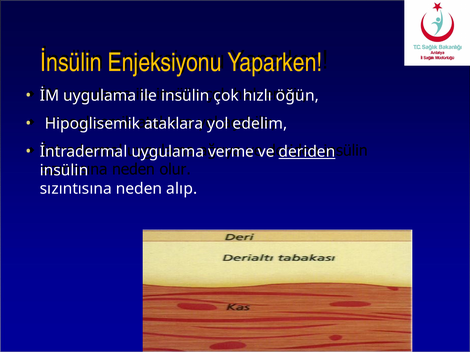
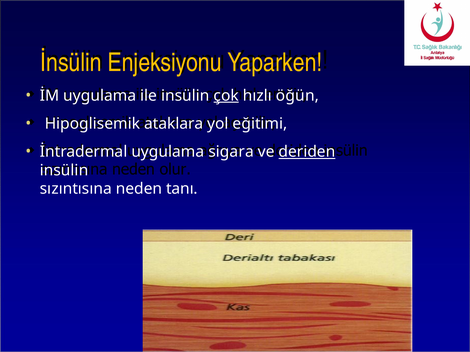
çok underline: none -> present (226, 96)
edelim: edelim -> eğitimi (260, 124)
verme: verme -> sigara (231, 152)
alıp: alıp -> tanı (182, 189)
